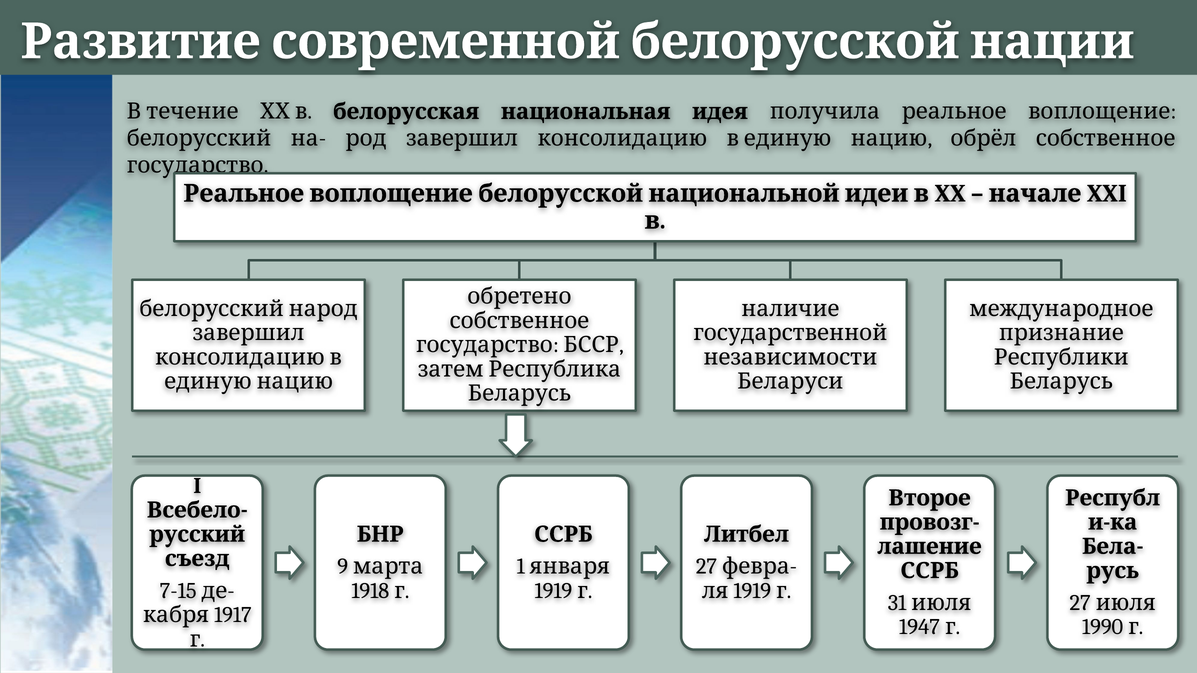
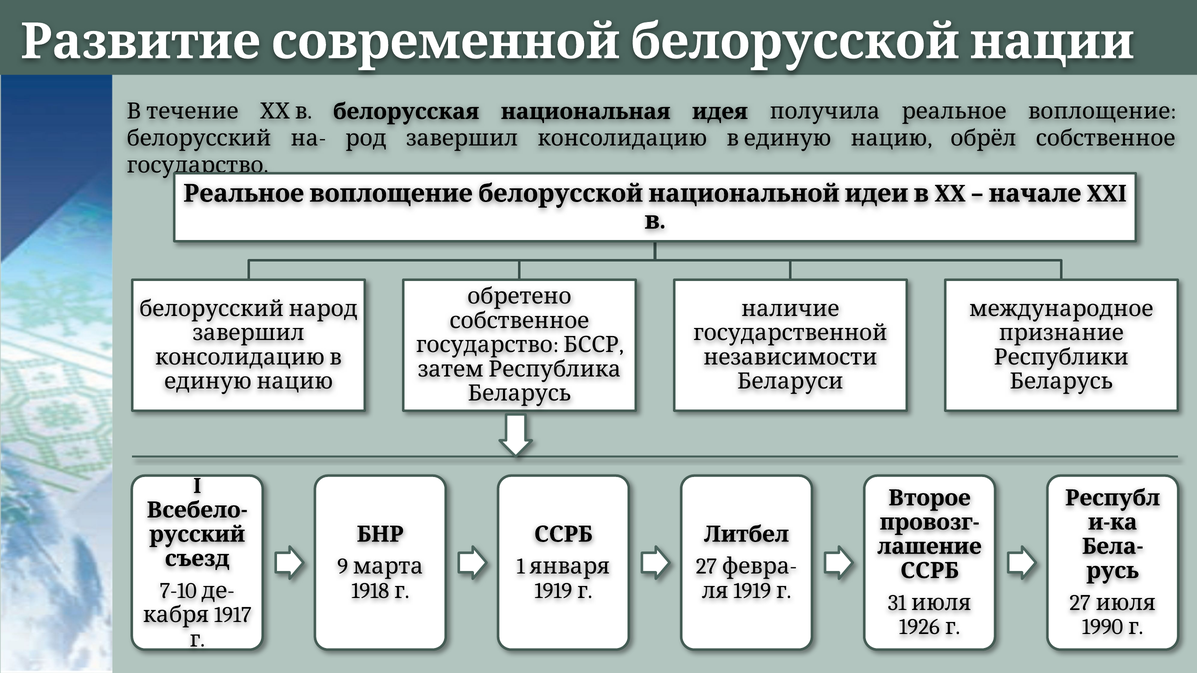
7-15: 7-15 -> 7-10 (178, 591)
1947: 1947 -> 1926 (919, 627)
